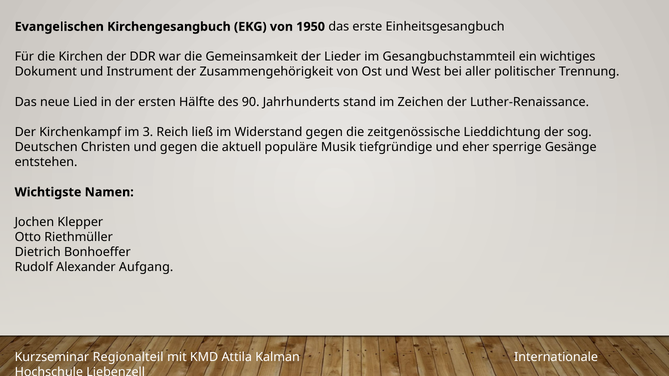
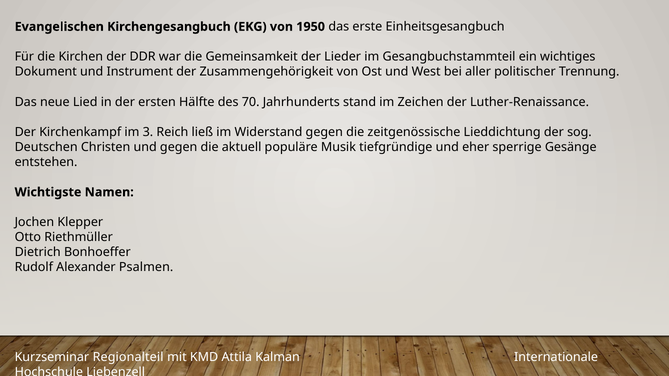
90: 90 -> 70 (251, 102)
Aufgang: Aufgang -> Psalmen (146, 268)
